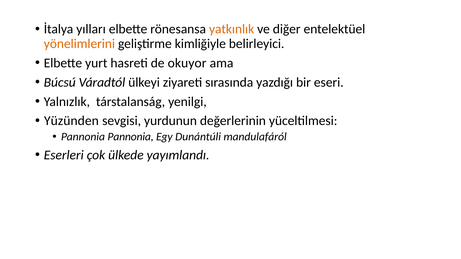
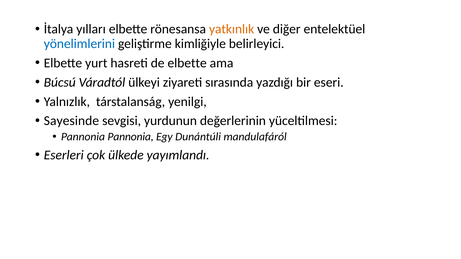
yönelimlerini colour: orange -> blue (79, 44)
de okuyor: okuyor -> elbette (187, 63)
Yüzünden: Yüzünden -> Sayesinde (71, 121)
